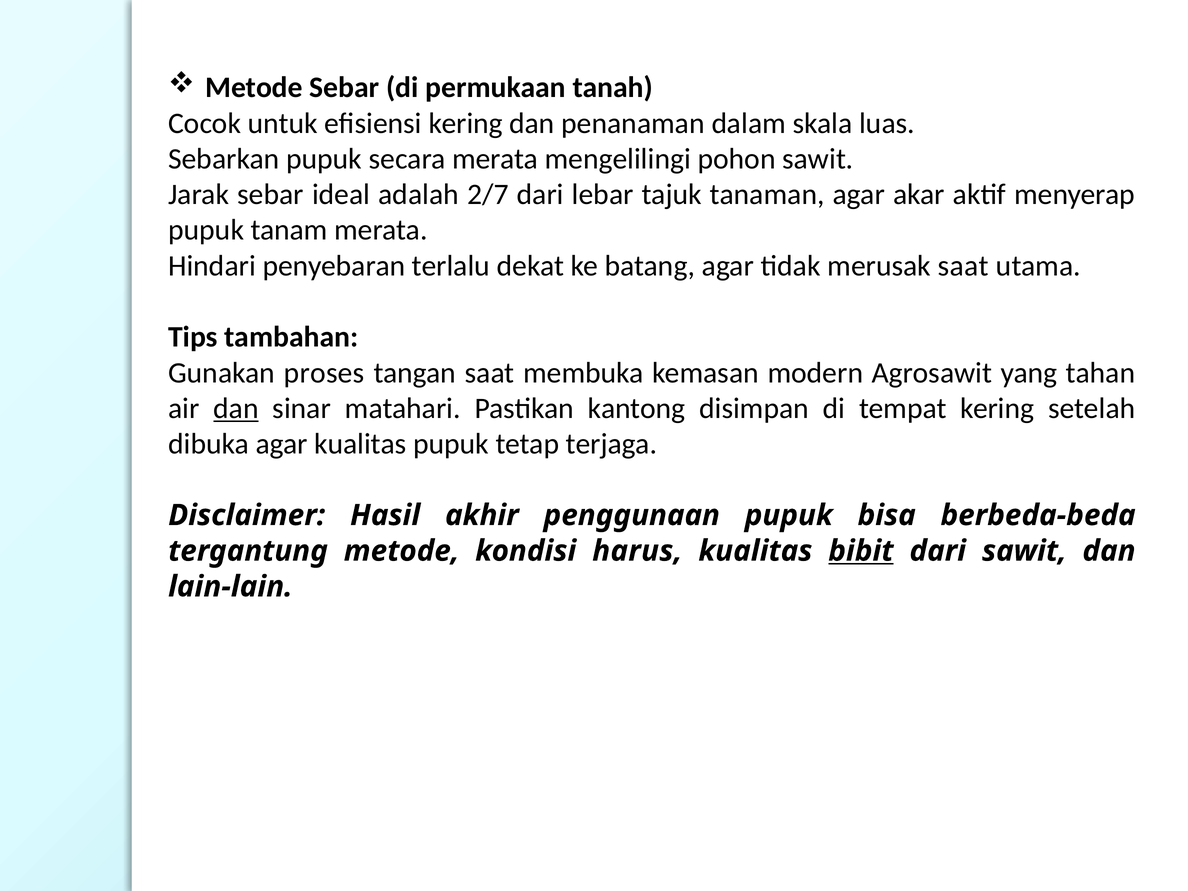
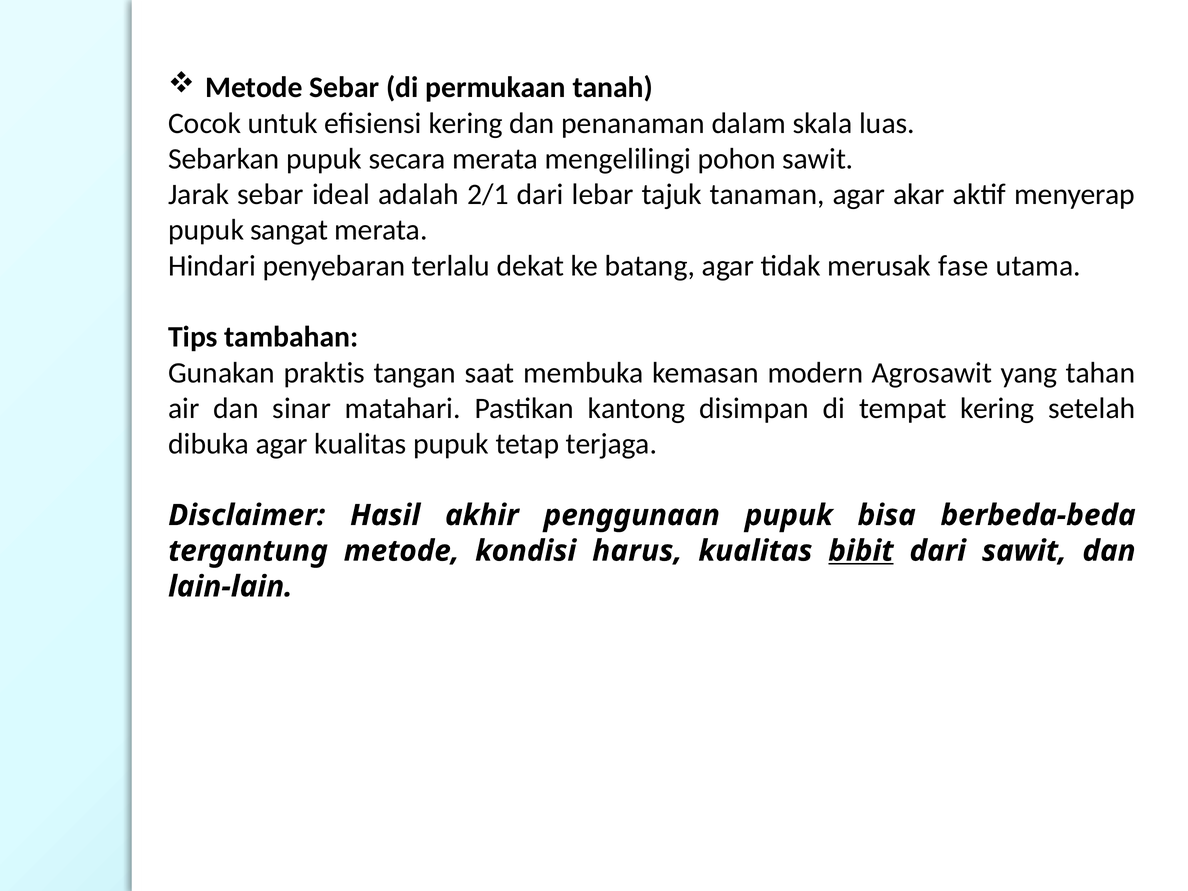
2/7: 2/7 -> 2/1 (488, 195)
tanam: tanam -> sangat (289, 230)
merusak saat: saat -> fase (963, 266)
proses: proses -> praktis (324, 373)
dan underline: present -> none (236, 408)
